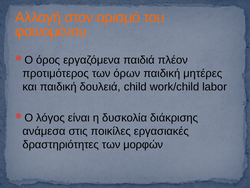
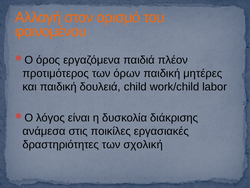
μορφών: μορφών -> σχολική (143, 144)
